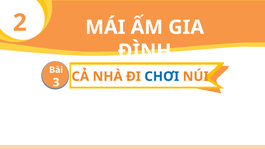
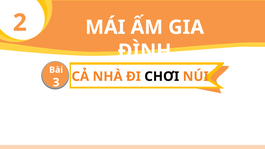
CHƠI colour: blue -> black (162, 77)
